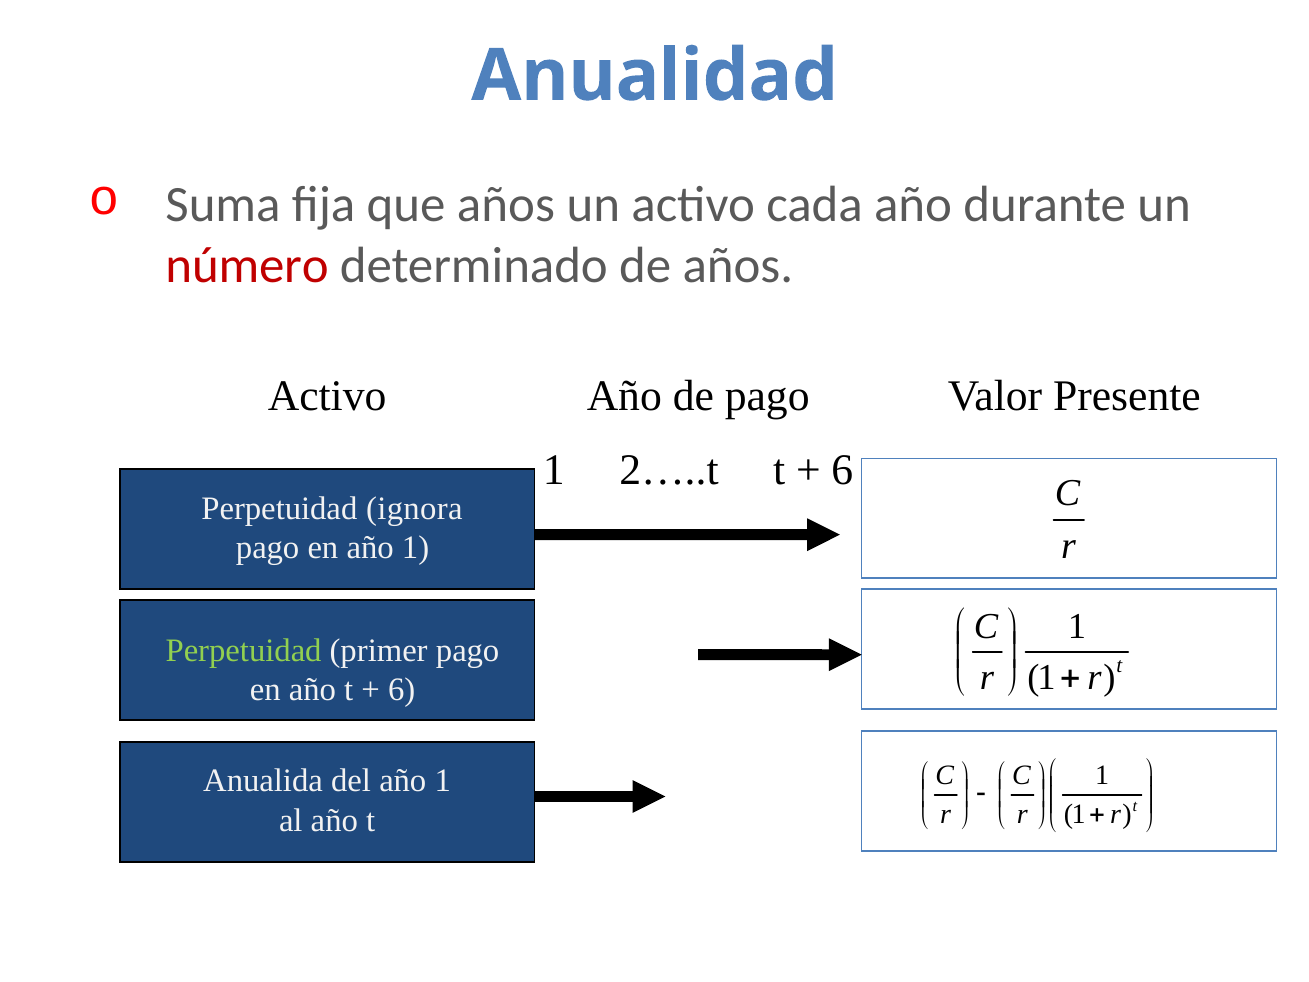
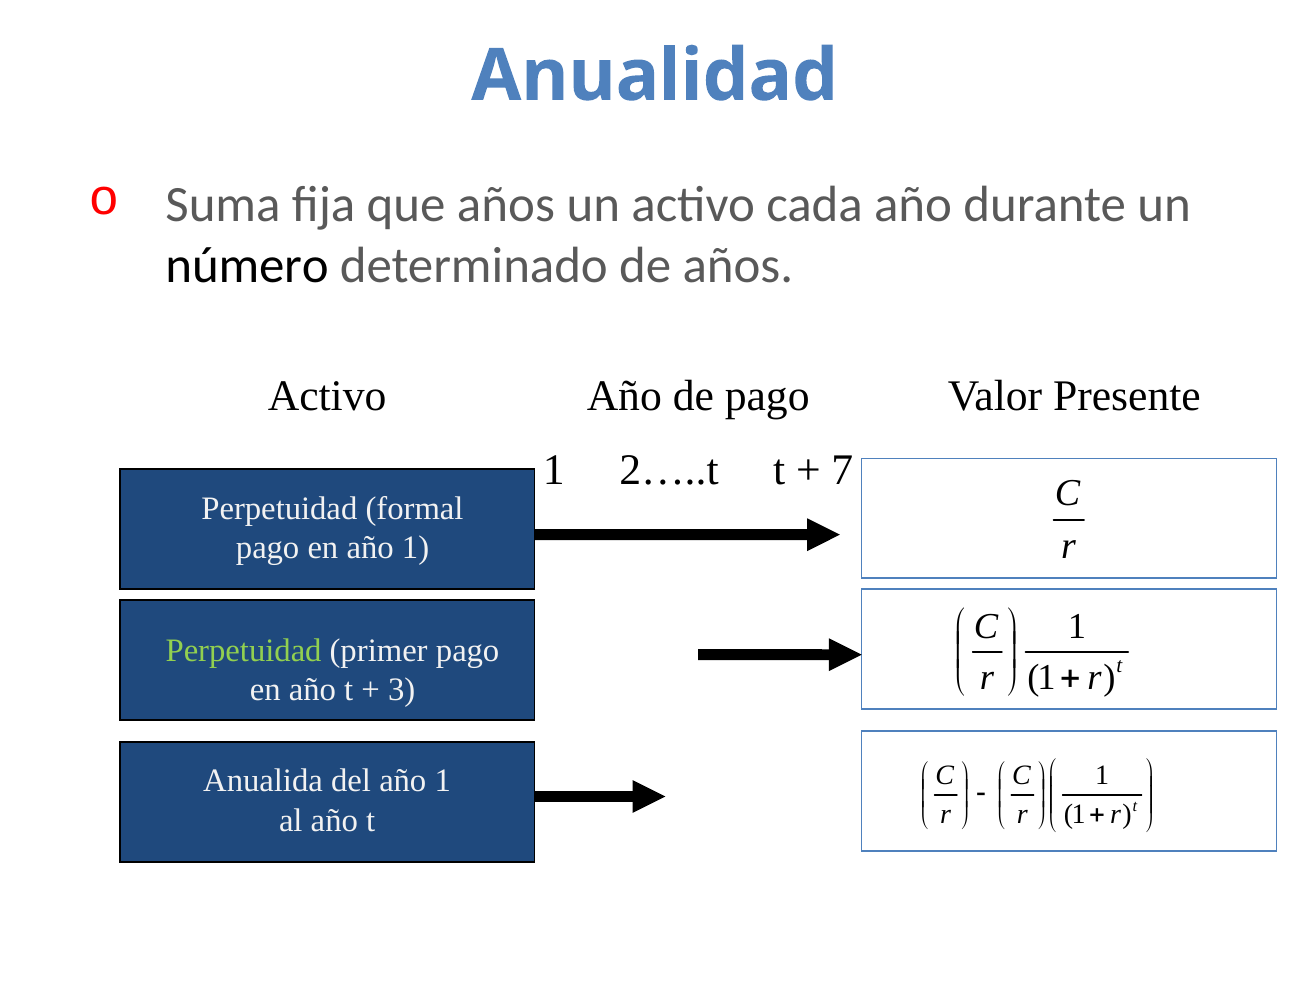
número colour: red -> black (247, 265)
6: 6 -> 7 (842, 470)
ignora: ignora -> formal (415, 508)
6: 6 -> 3 (402, 689)
